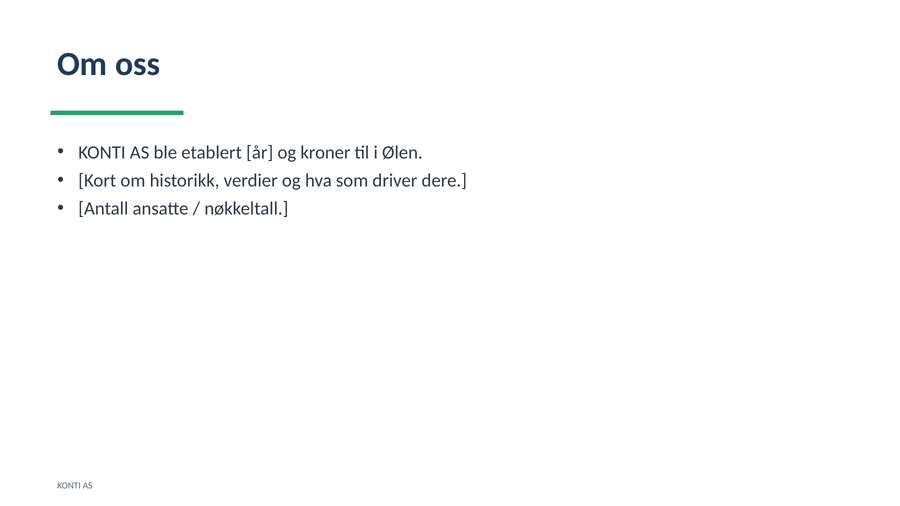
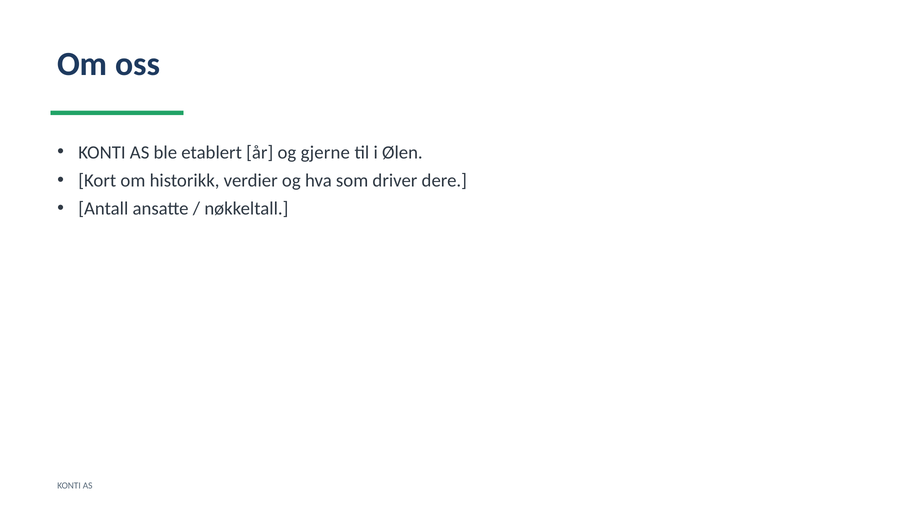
kroner: kroner -> gjerne (325, 152)
